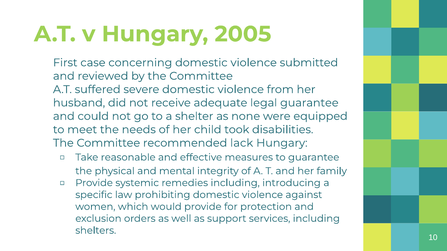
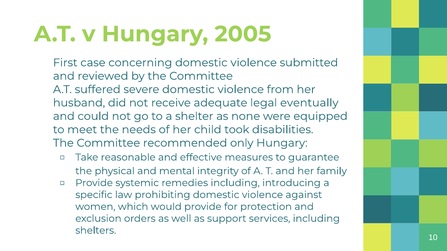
legal guarantee: guarantee -> eventually (309, 103)
lack: lack -> only (242, 143)
